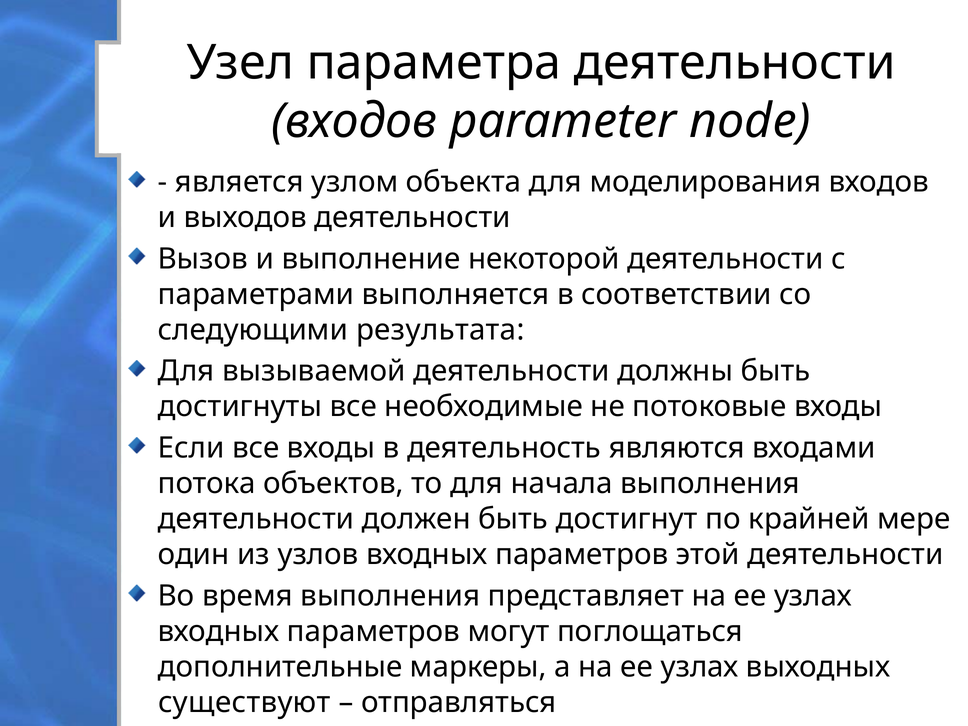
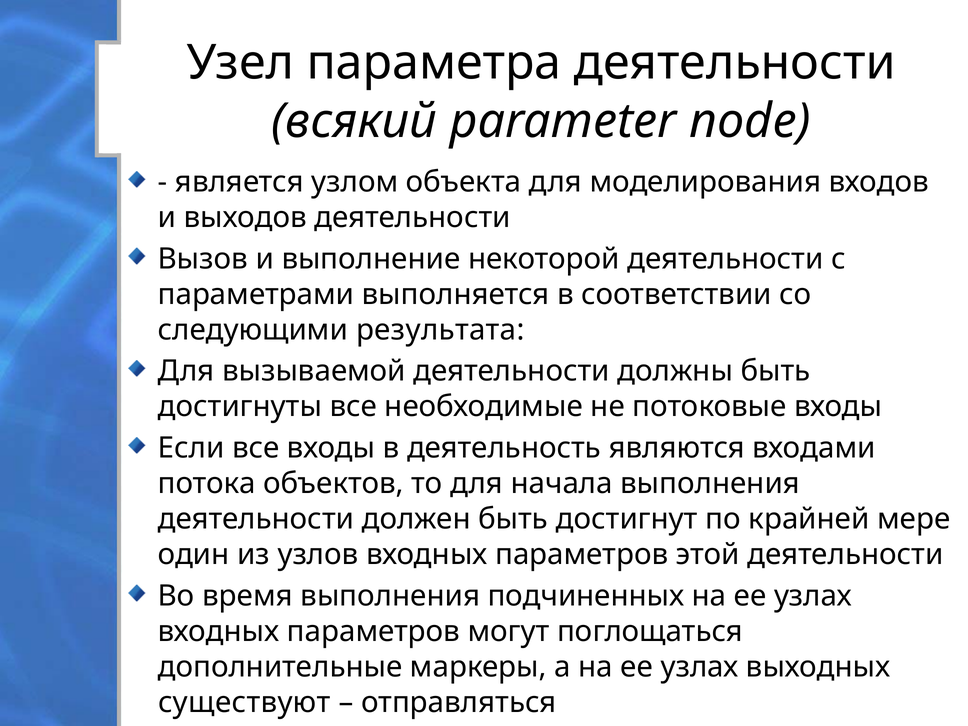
входов: входов -> всякий (354, 121)
представляет: представляет -> подчиненных (586, 596)
